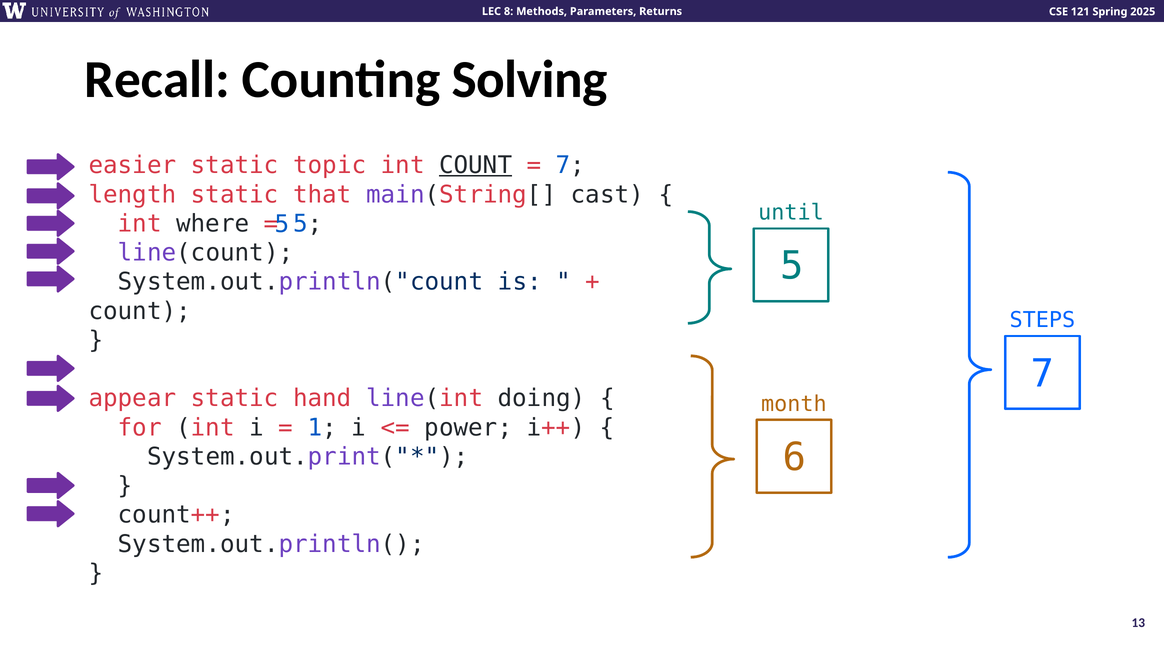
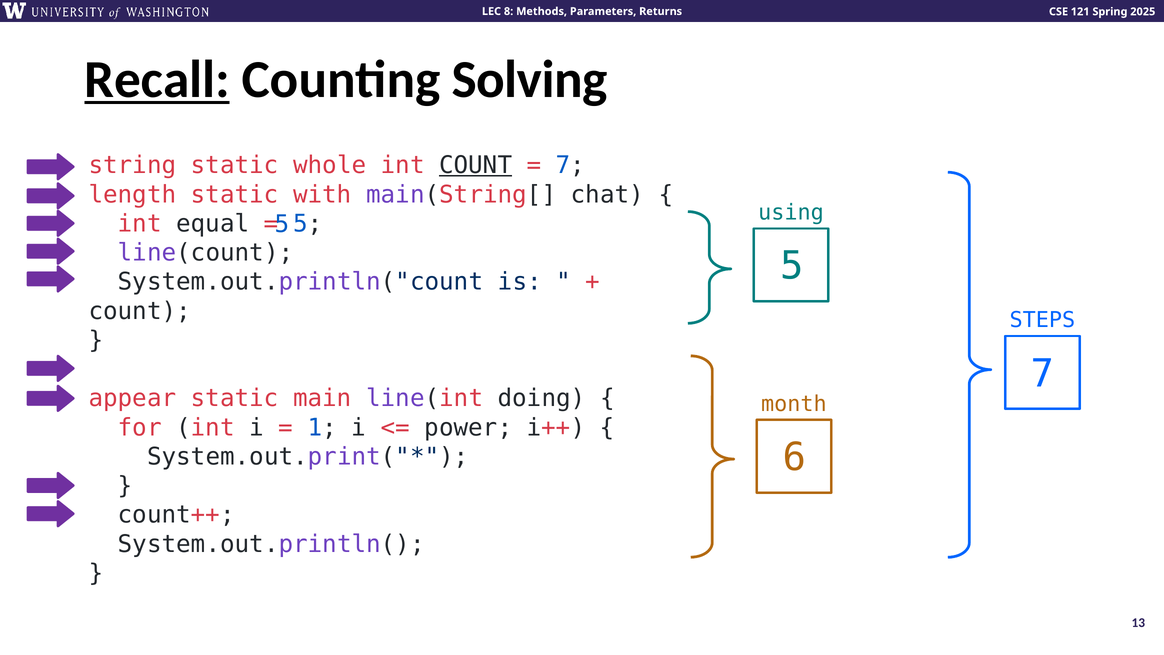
Recall underline: none -> present (157, 80)
easier: easier -> string (132, 165)
topic: topic -> whole (330, 165)
that: that -> with (322, 195)
cast: cast -> chat (607, 195)
until: until -> using (791, 213)
where: where -> equal (213, 224)
hand: hand -> main (322, 398)
